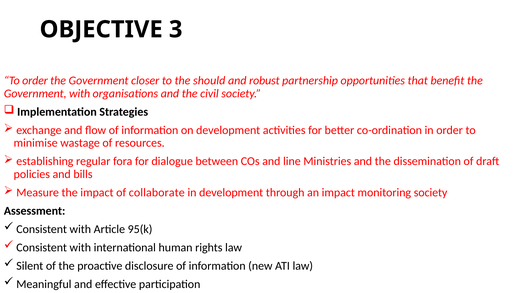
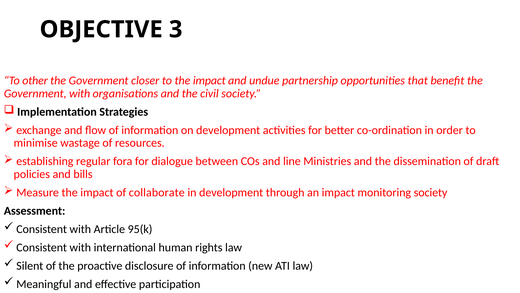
To order: order -> other (35, 80)
to the should: should -> impact (209, 80)
robust: robust -> undue (264, 80)
